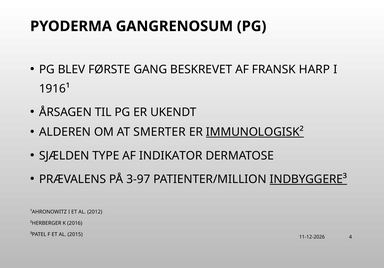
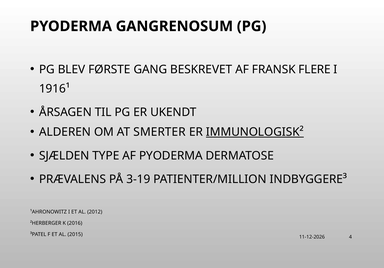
HARP: HARP -> FLERE (315, 69)
AF INDIKATOR: INDIKATOR -> PYODERMA (171, 155)
3-97: 3-97 -> 3-19 (138, 179)
INDBYGGERE³ underline: present -> none (308, 179)
